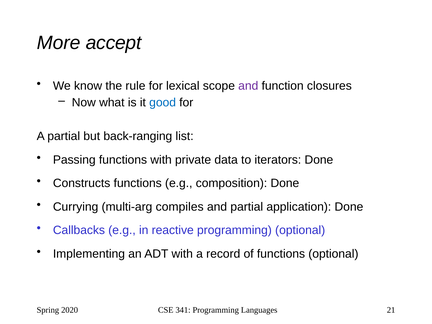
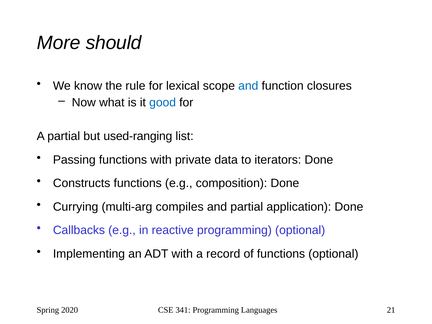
accept: accept -> should (114, 43)
and colour: purple -> blue (248, 86)
back-ranging: back-ranging -> used-ranging (138, 136)
